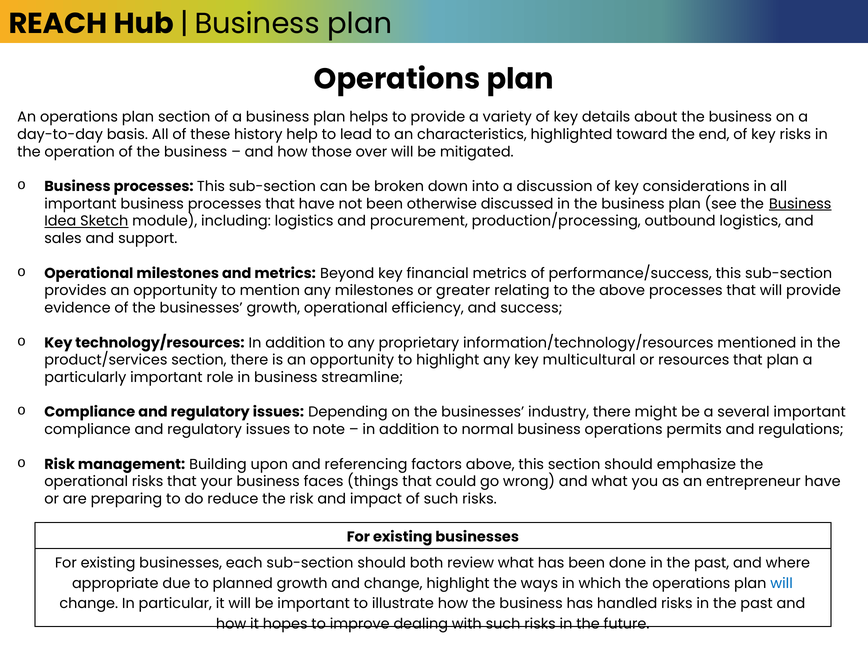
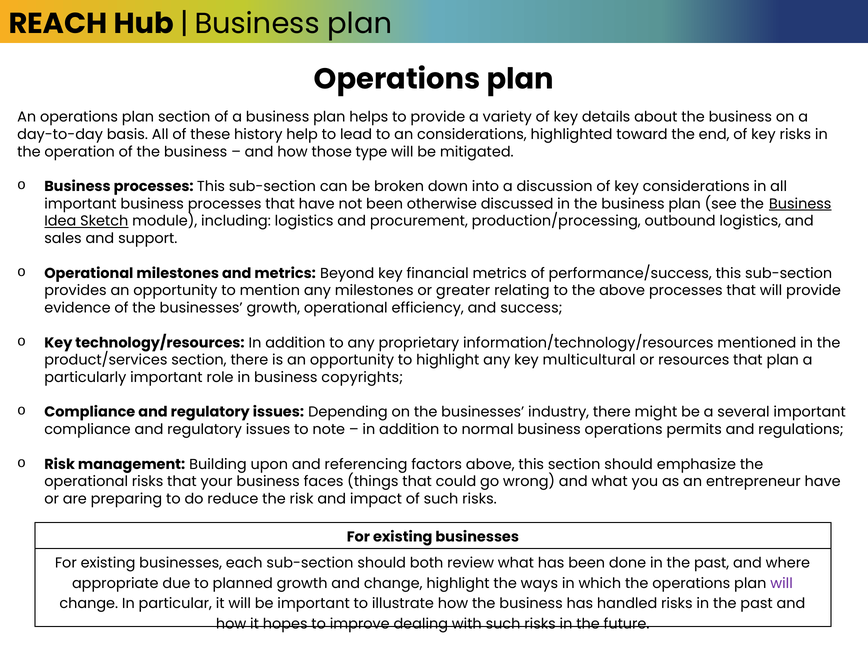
an characteristics: characteristics -> considerations (472, 134)
over: over -> type (371, 152)
streamline: streamline -> copyrights (362, 377)
will colour: blue -> purple (782, 583)
